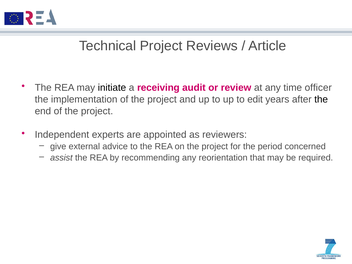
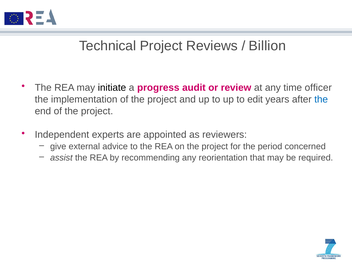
Article: Article -> Billion (267, 46)
receiving: receiving -> progress (158, 88)
the colour: black -> blue (321, 99)
